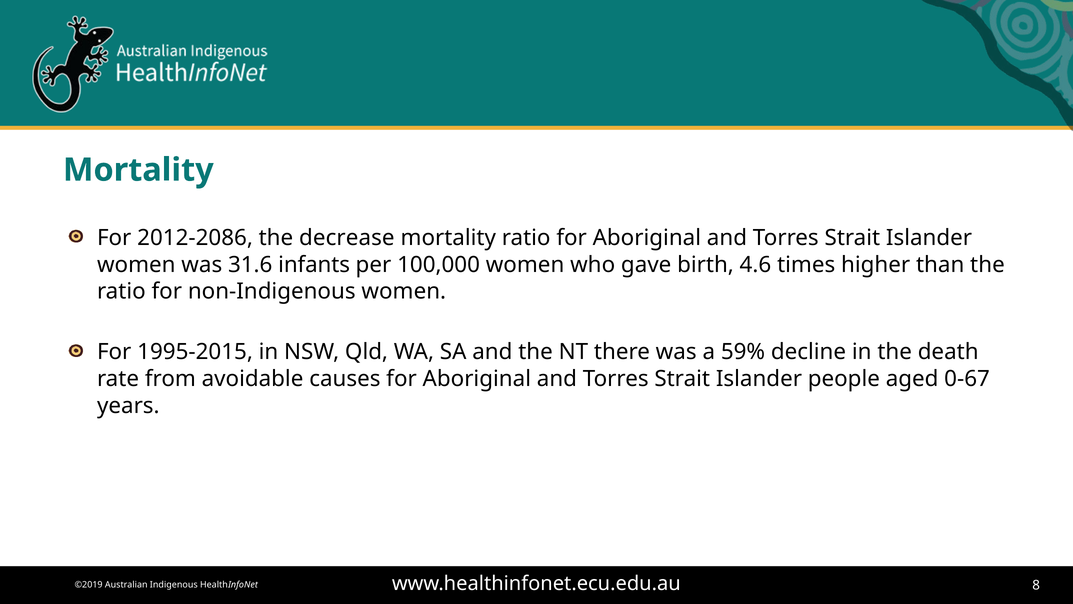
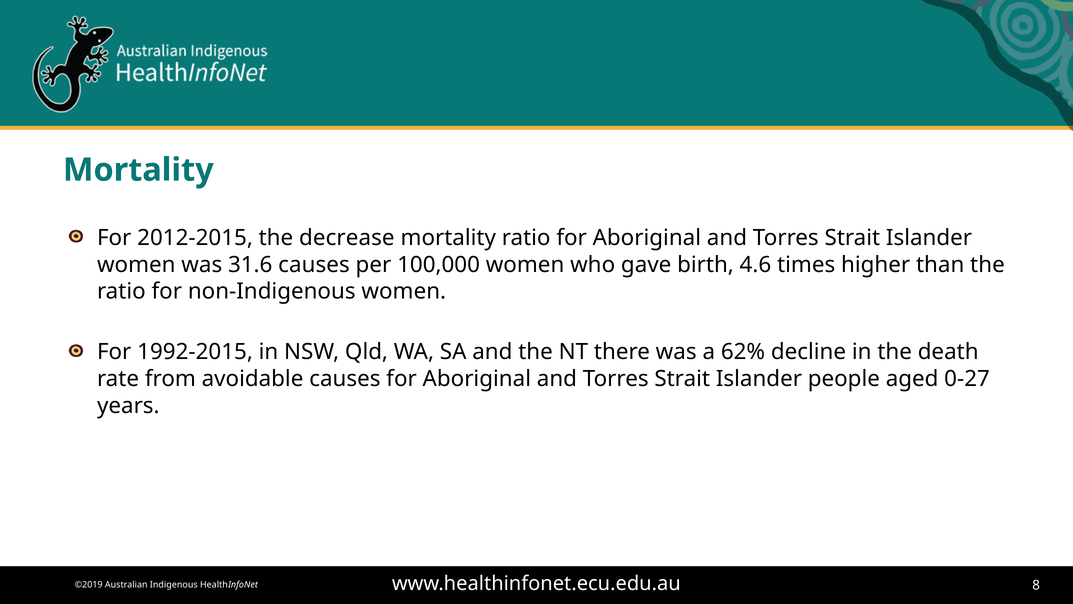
2012-2086: 2012-2086 -> 2012-2015 (195, 238)
31.6 infants: infants -> causes (314, 264)
1995-2015: 1995-2015 -> 1992-2015 (195, 352)
59%: 59% -> 62% (743, 352)
0-67: 0-67 -> 0-27 (967, 378)
